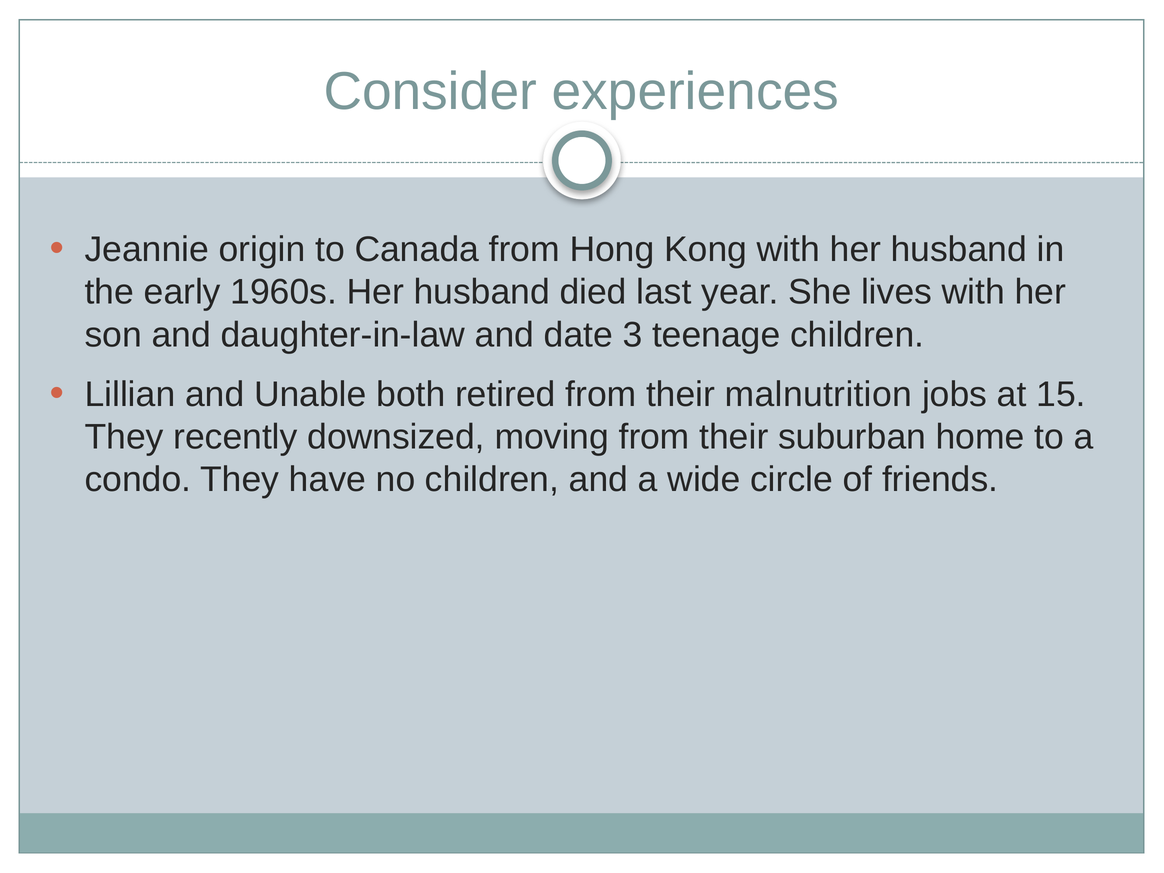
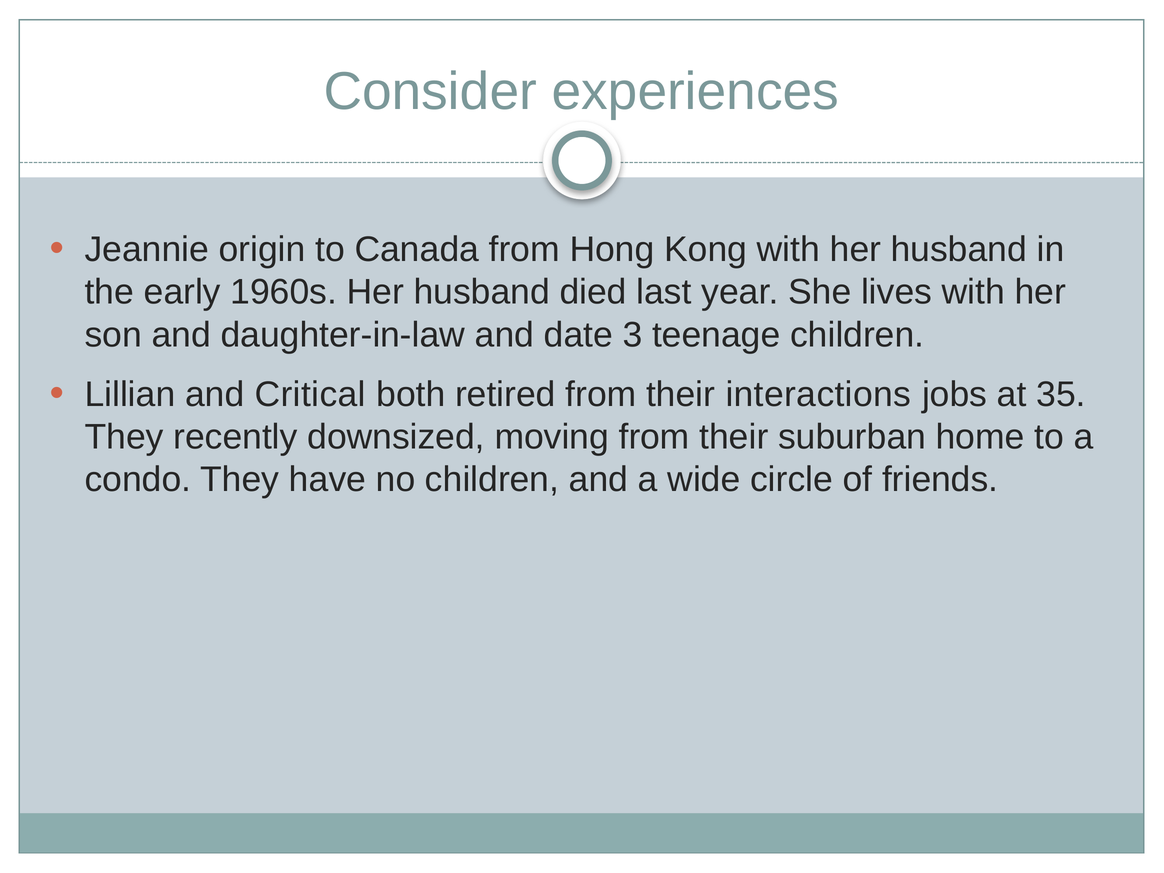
Unable: Unable -> Critical (310, 394)
malnutrition: malnutrition -> interactions (818, 394)
15: 15 -> 35 (1061, 394)
